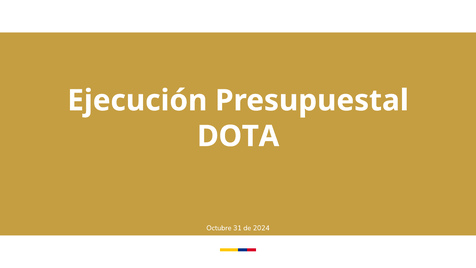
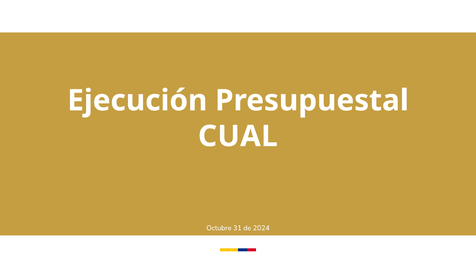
DOTA: DOTA -> CUAL (238, 136)
